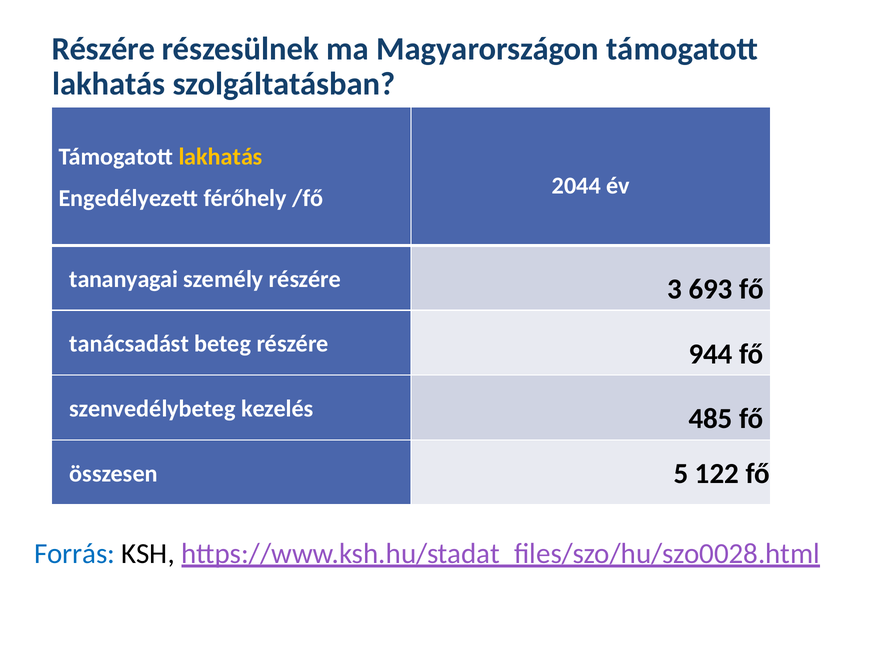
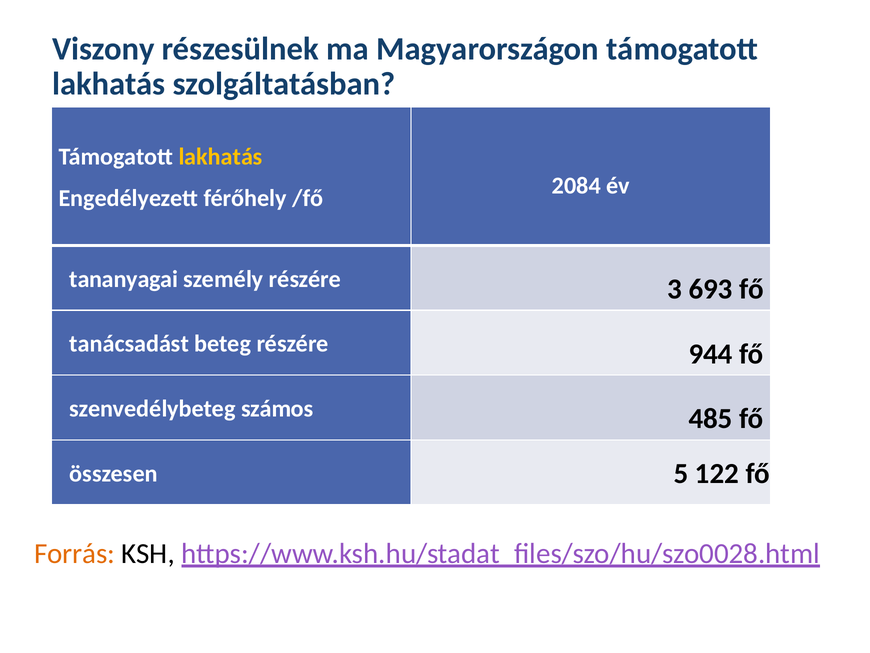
Részére: Részére -> Viszony (103, 49)
2044: 2044 -> 2084 (576, 186)
kezelés: kezelés -> számos (277, 408)
Forrás colour: blue -> orange (75, 553)
